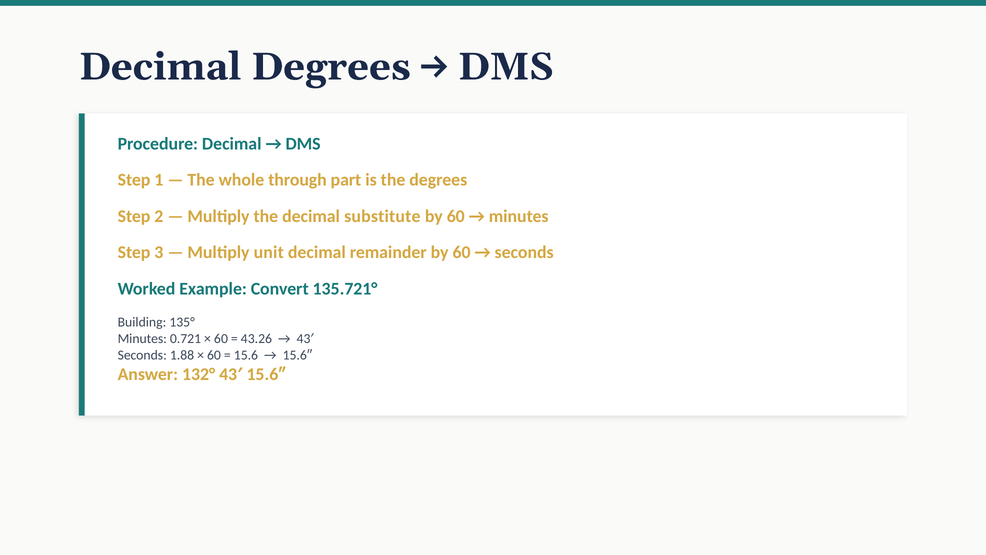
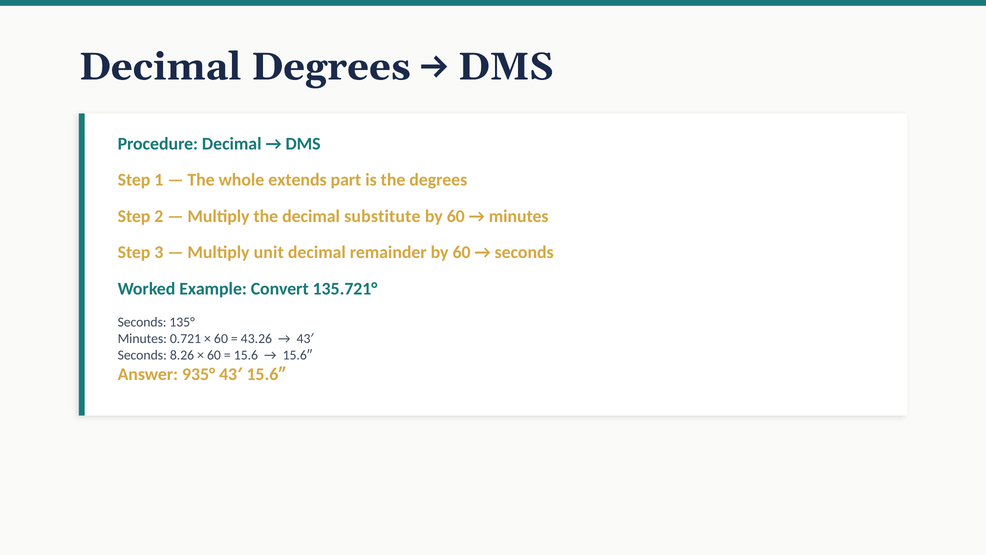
through: through -> extends (297, 180)
Building: Building -> Seconds (142, 322)
1.88: 1.88 -> 8.26 (182, 355)
132°: 132° -> 935° (199, 374)
